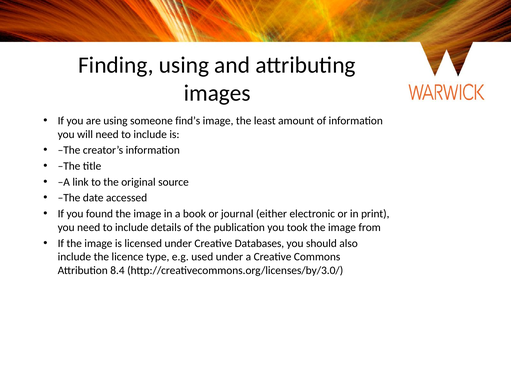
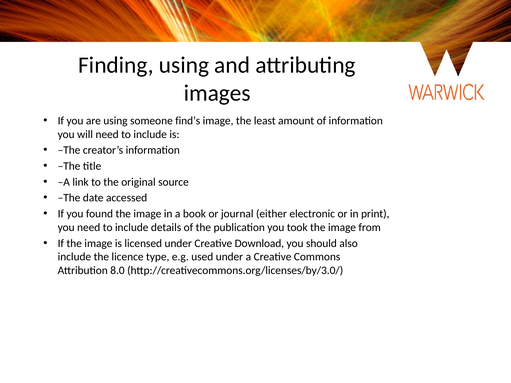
Databases: Databases -> Download (259, 243)
8.4: 8.4 -> 8.0 (117, 271)
